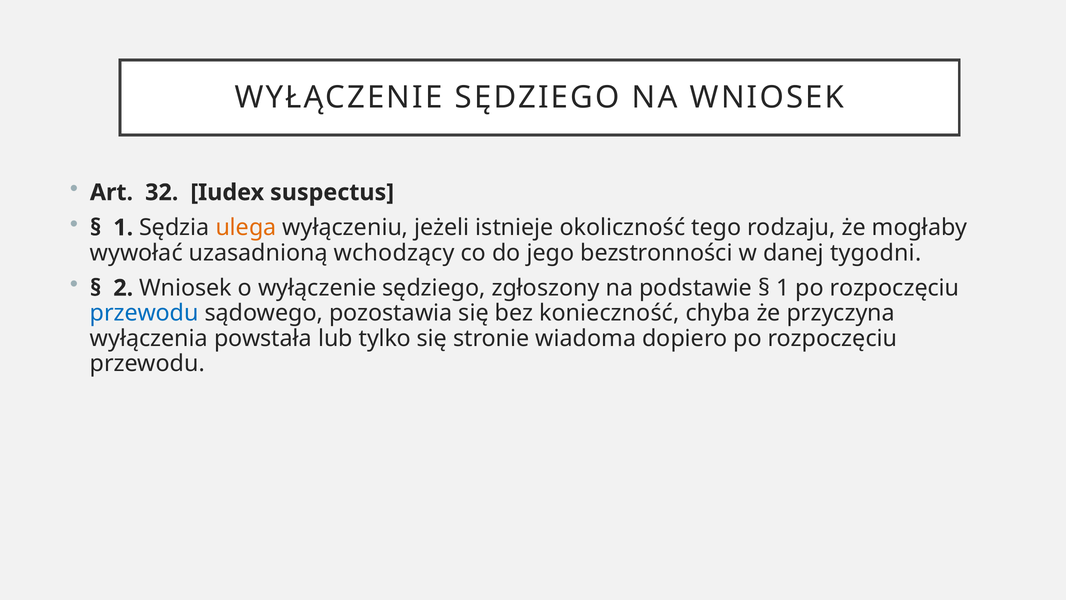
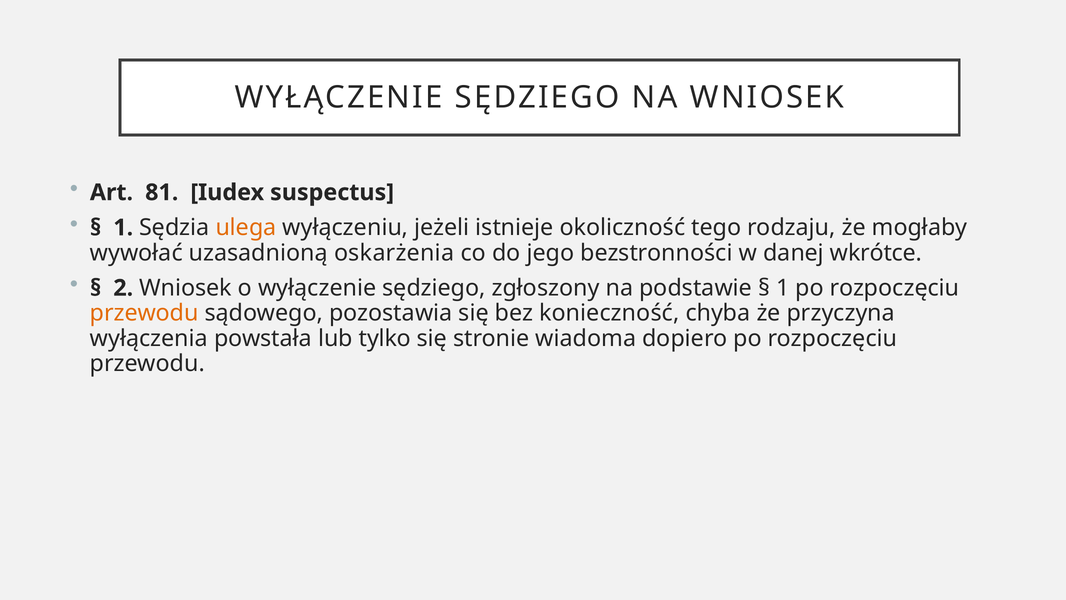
32: 32 -> 81 (162, 192)
wchodzący: wchodzący -> oskarżenia (394, 253)
tygodni: tygodni -> wkrótce (876, 253)
przewodu colour: blue -> orange (144, 313)
